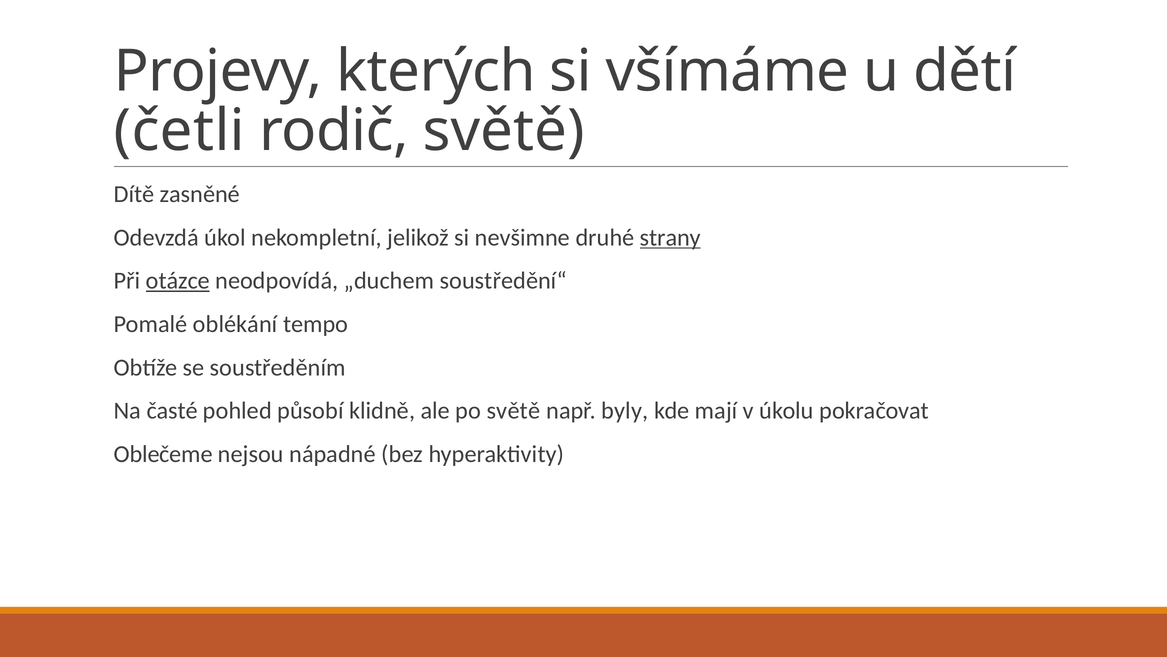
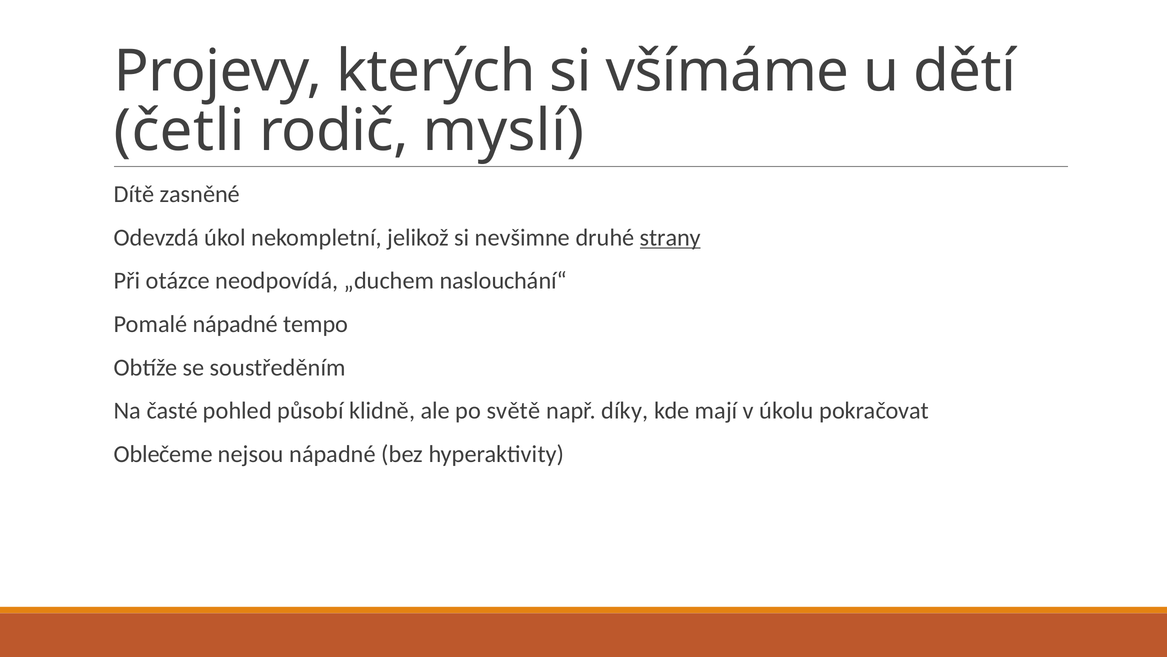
rodič světě: světě -> myslí (503, 131)
otázce underline: present -> none (178, 281)
soustředění“: soustředění“ -> naslouchání“ (503, 281)
Pomalé oblékání: oblékání -> nápadné (235, 324)
byly: byly -> díky (625, 410)
